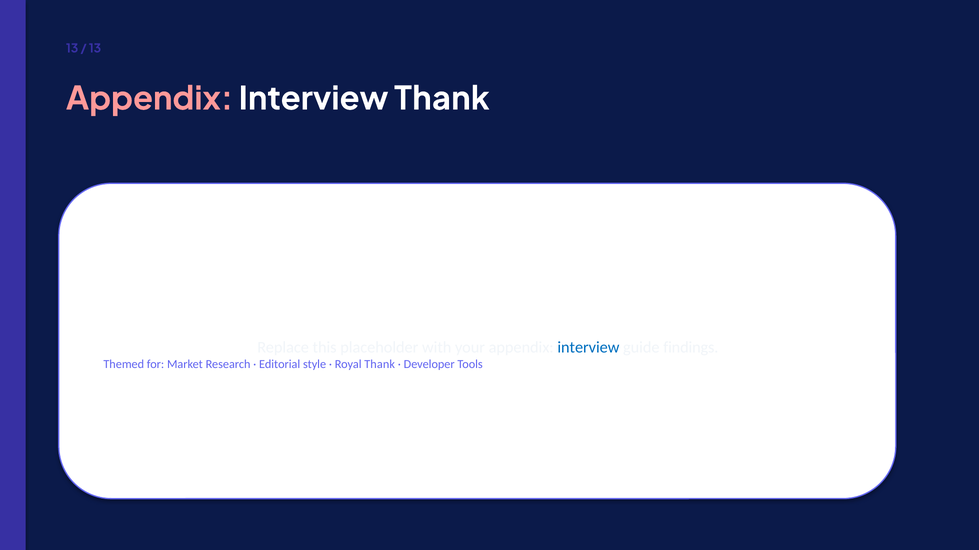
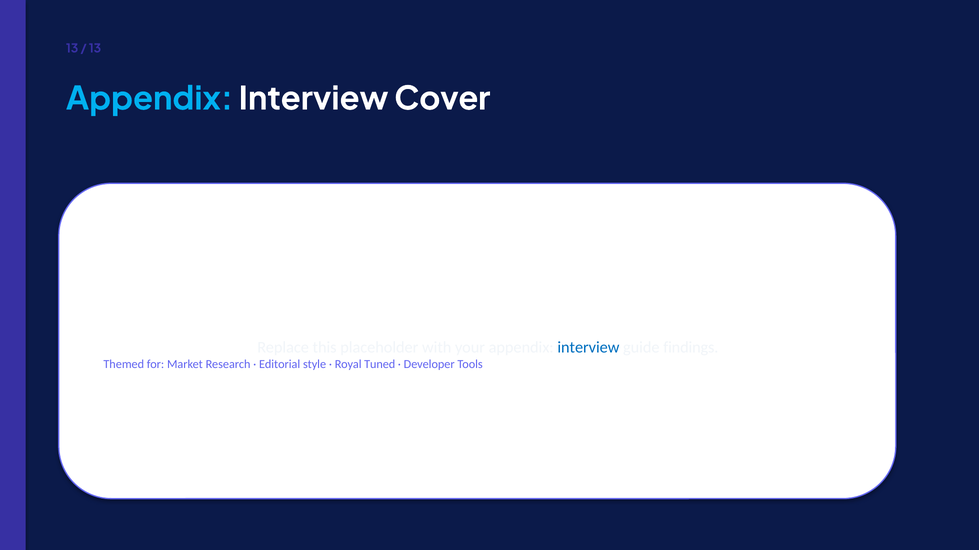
Appendix colour: pink -> light blue (150, 99)
Interview Thank: Thank -> Cover (442, 99)
Royal Thank: Thank -> Tuned (380, 365)
